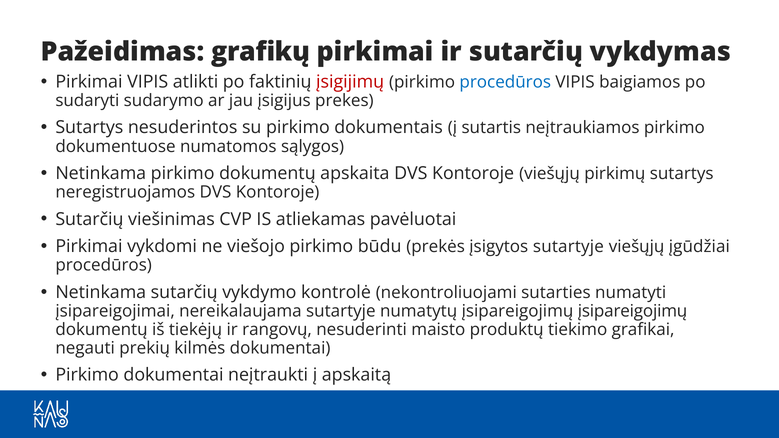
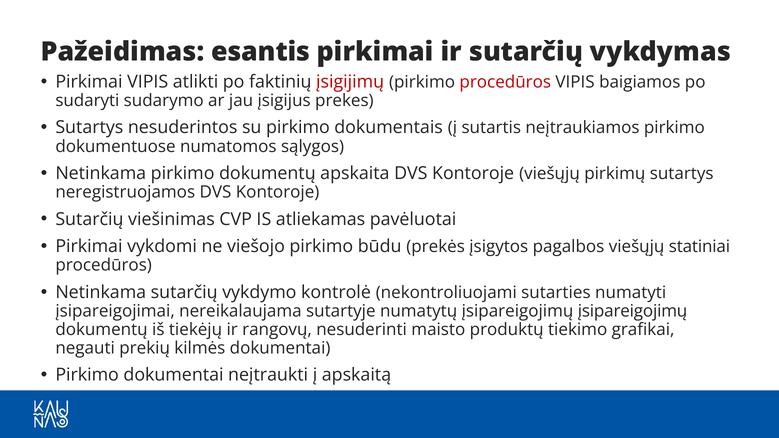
grafikų: grafikų -> esantis (261, 52)
procedūros colour: blue -> red (505, 82)
įsigytos sutartyje: sutartyje -> pagalbos (568, 247)
įgūdžiai: įgūdžiai -> statiniai (699, 247)
